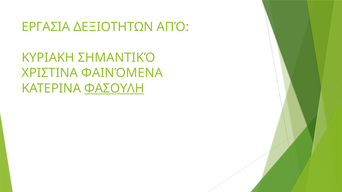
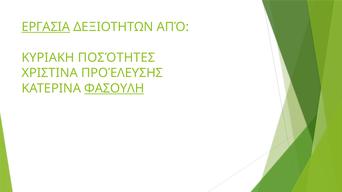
ΕΡΓΑΣΙΑ underline: none -> present (46, 27)
ΣΗΜΑΝΤΙΚΌ: ΣΗΜΑΝΤΙΚΌ -> ΠΟΣΌΤΗΤΕΣ (117, 58)
ΦΑΙΝΌΜΕΝΑ: ΦΑΙΝΌΜΕΝΑ -> ΠΡΟΈΛΕΥΣΗΣ (122, 73)
